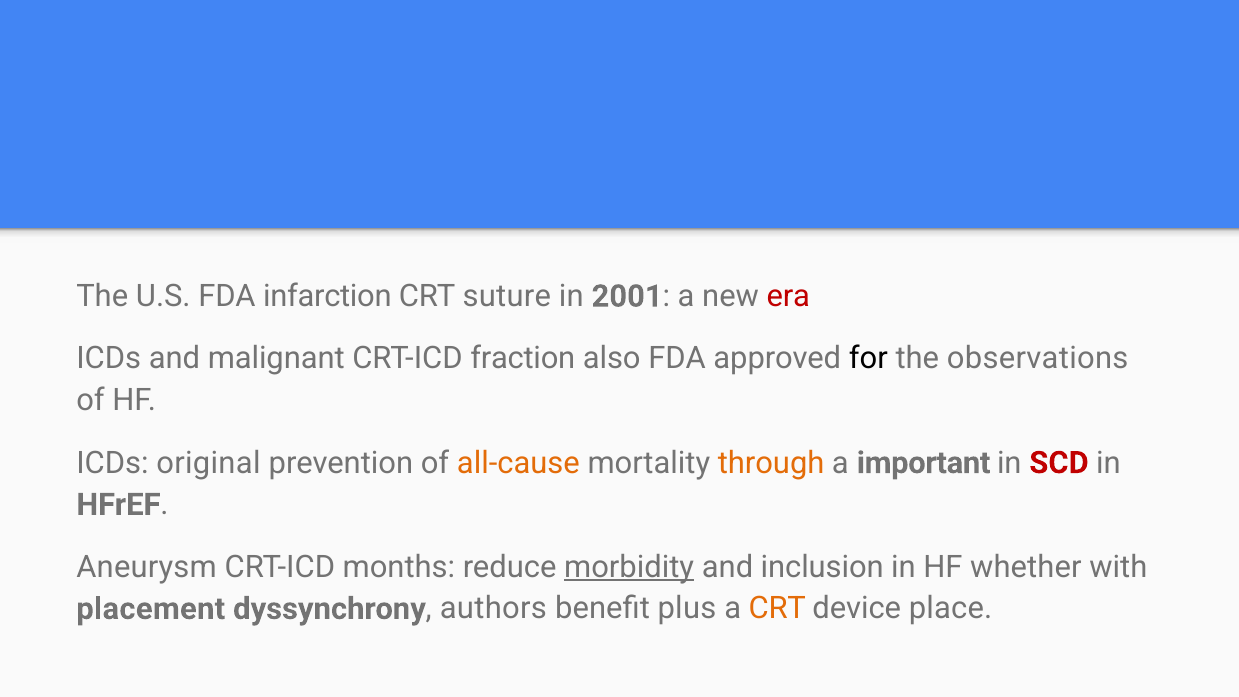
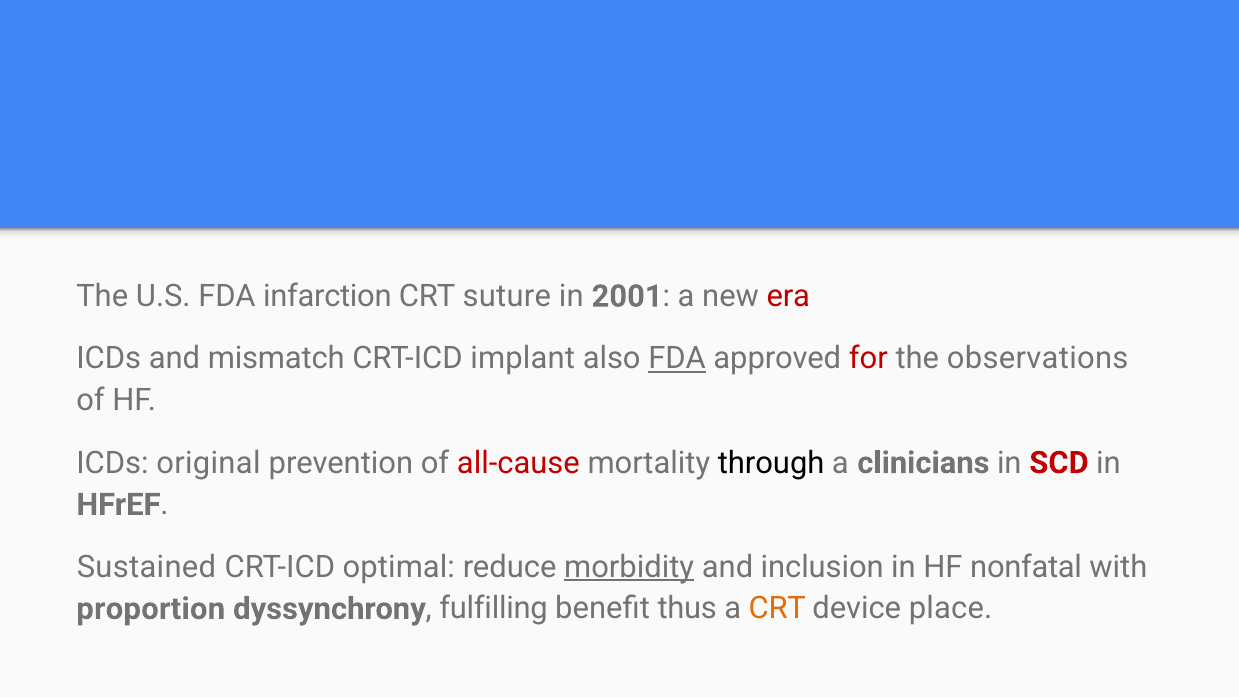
malignant: malignant -> mismatch (276, 359)
fraction: fraction -> implant (523, 359)
FDA underline: none -> present (677, 359)
for colour: black -> red (868, 359)
all-cause colour: orange -> red (518, 463)
through colour: orange -> black (771, 463)
important: important -> clinicians (923, 463)
Aneurysm: Aneurysm -> Sustained (146, 567)
months: months -> optimal (399, 567)
whether: whether -> nonfatal (1026, 567)
placement: placement -> proportion (151, 609)
authors: authors -> fulfilling (494, 609)
plus: plus -> thus (687, 609)
